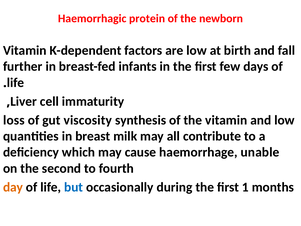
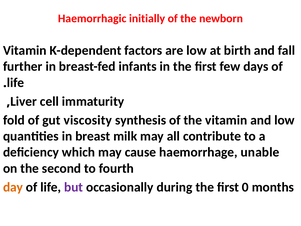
protein: protein -> initially (147, 18)
loss: loss -> fold (14, 120)
but colour: blue -> purple (74, 187)
1: 1 -> 0 (245, 187)
